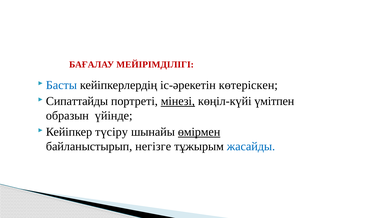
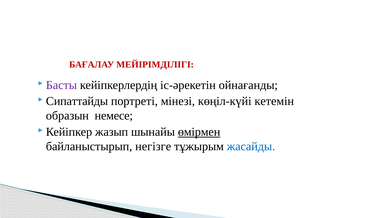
Басты colour: blue -> purple (61, 85)
көтеріскен: көтеріскен -> ойнағанды (248, 85)
мінезі underline: present -> none (178, 101)
үмітпен: үмітпен -> кетемін (274, 101)
үйінде: үйінде -> немесе (114, 116)
түсіру: түсіру -> жазып (112, 132)
